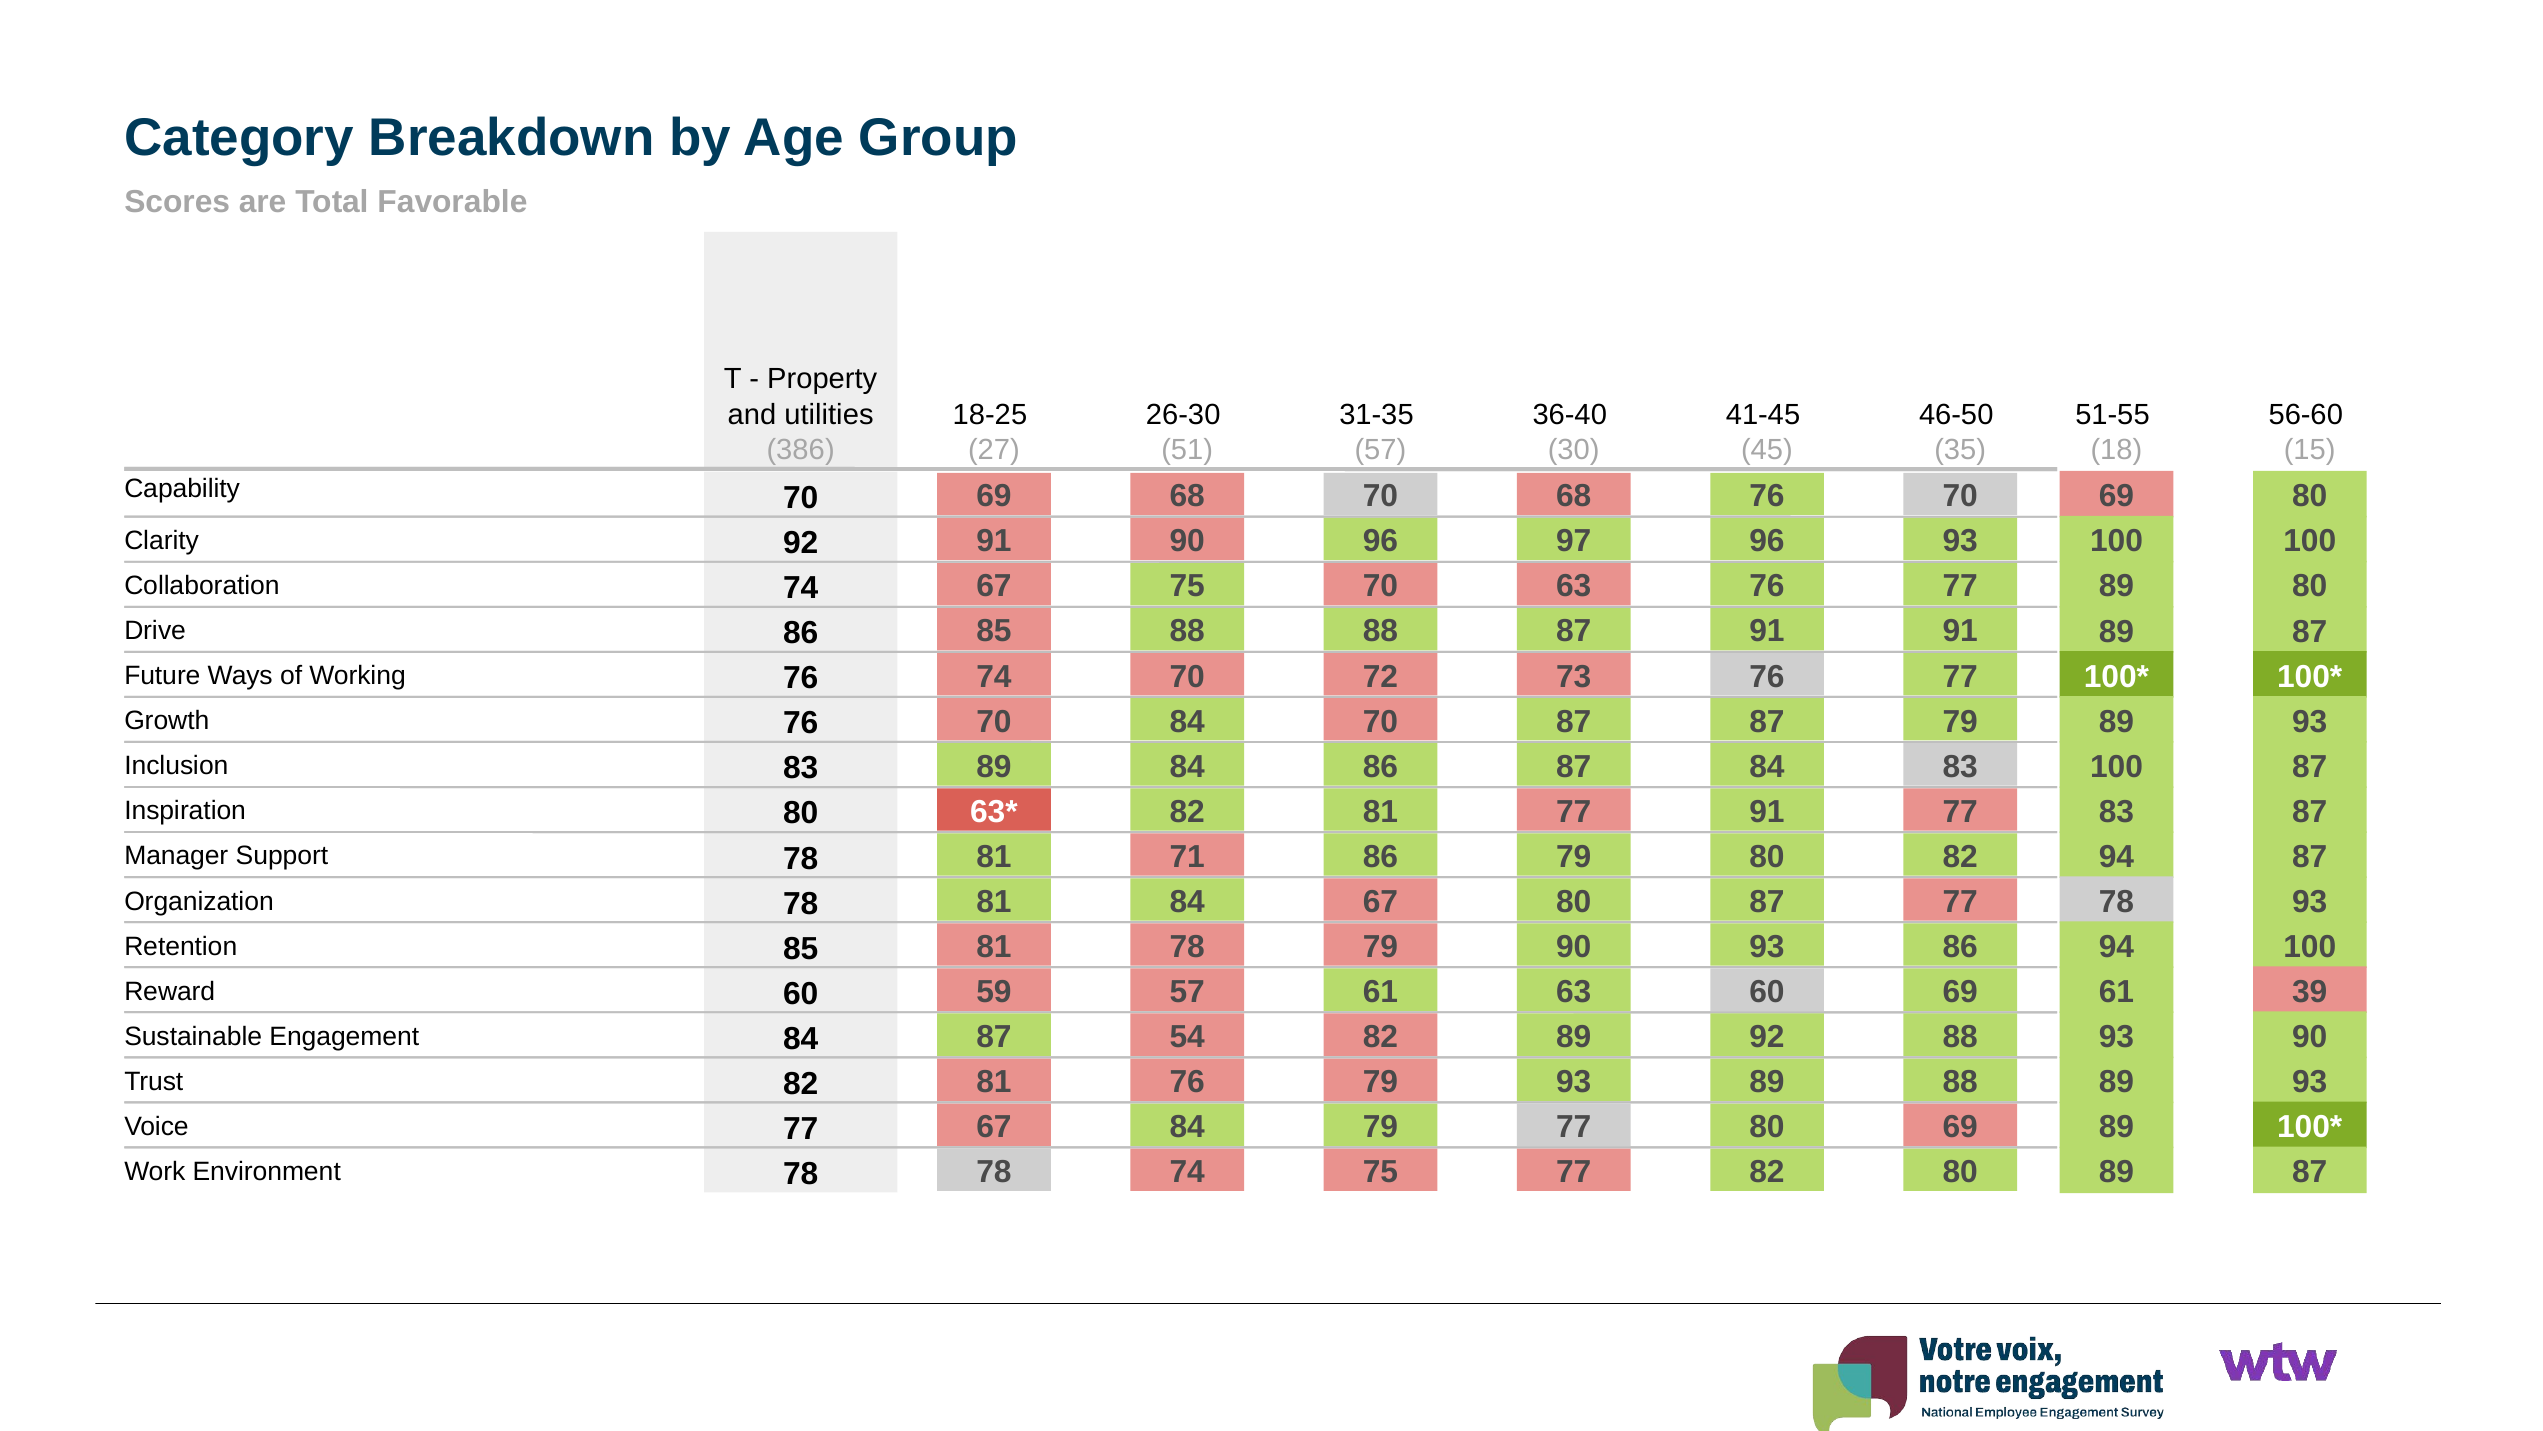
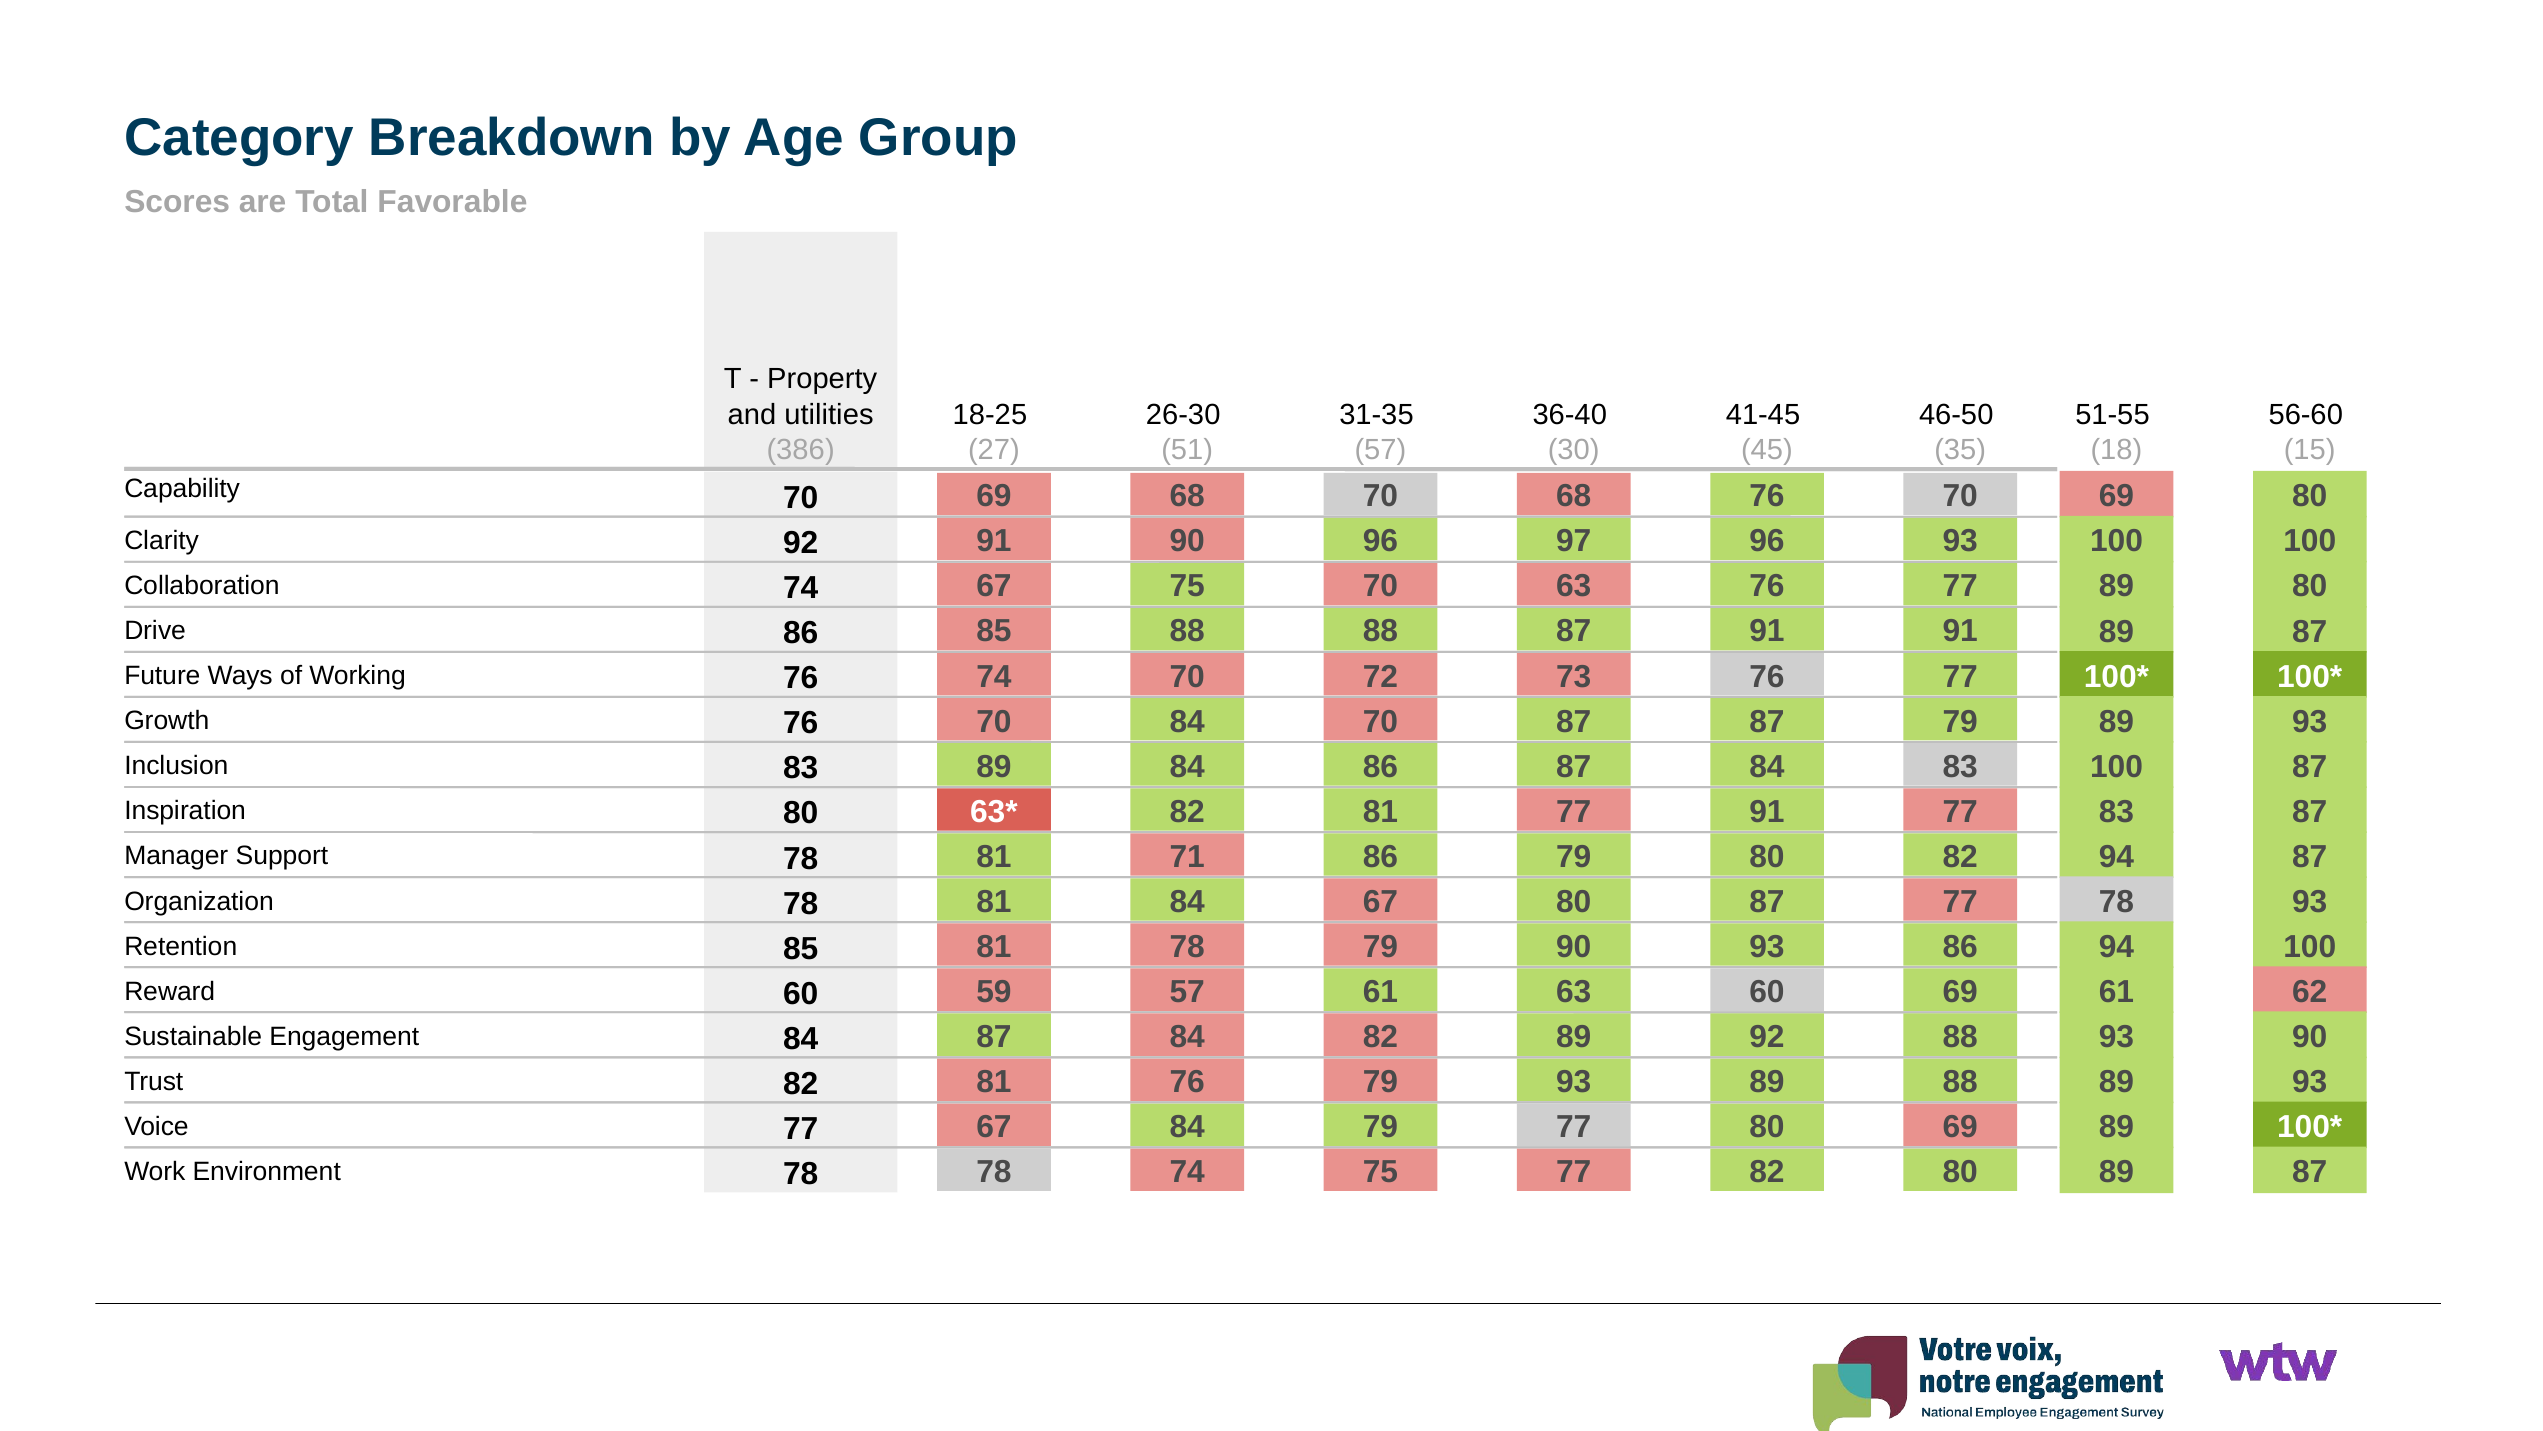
39: 39 -> 62 (2310, 991)
84 87 54: 54 -> 84 (1187, 1036)
